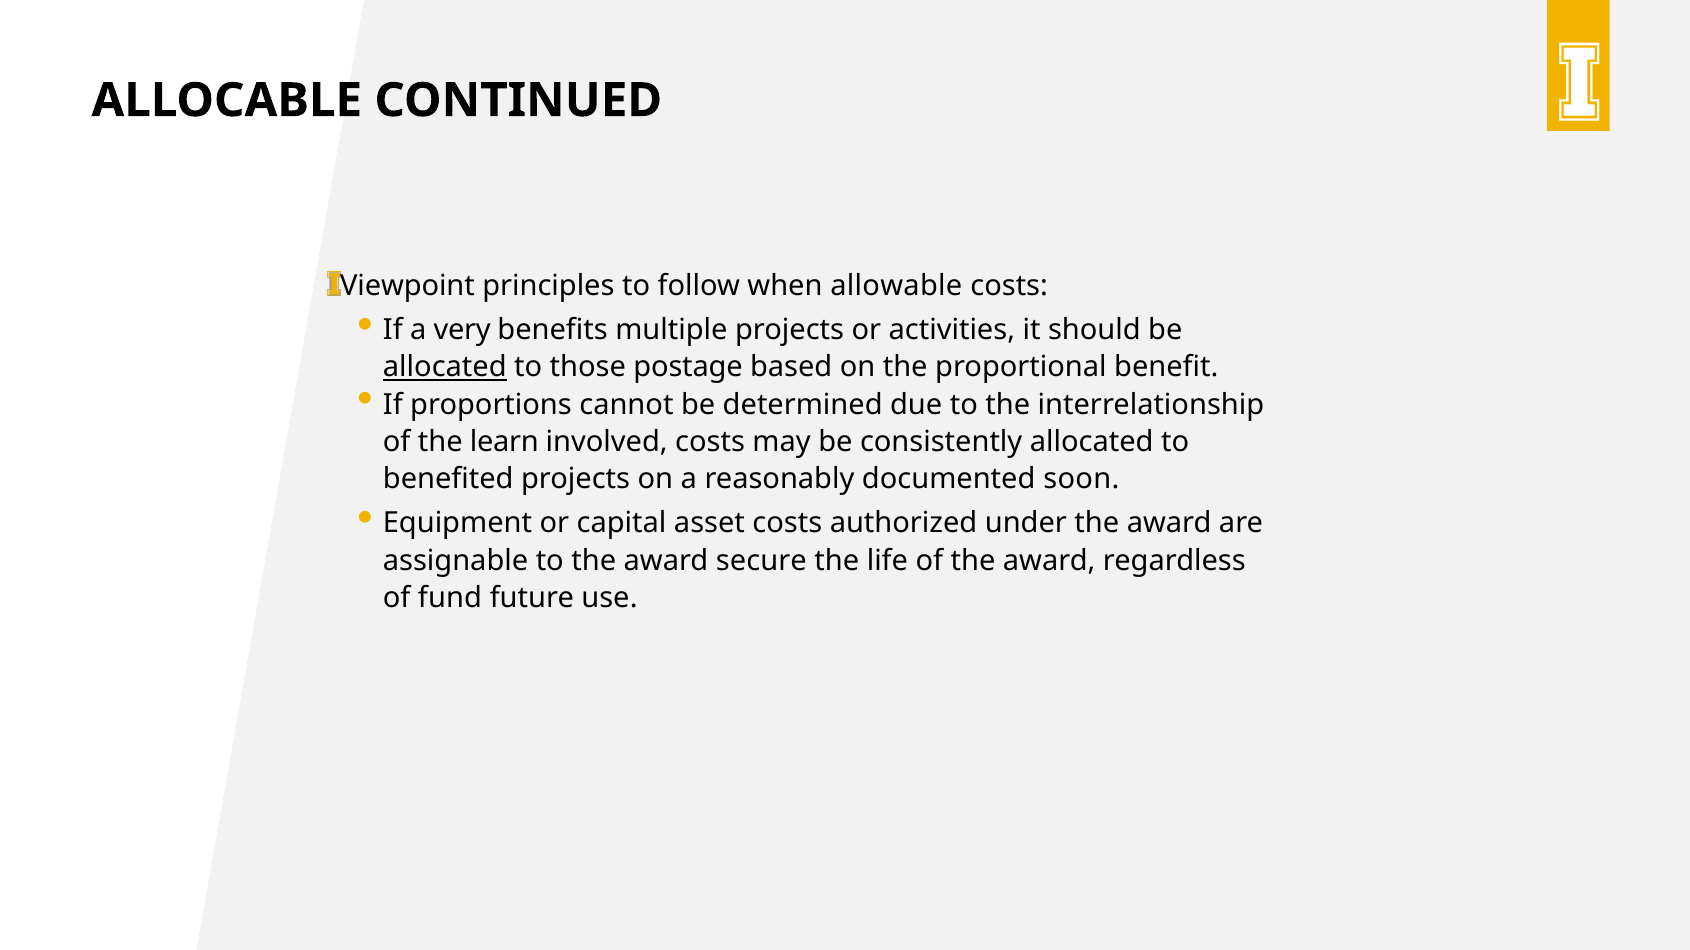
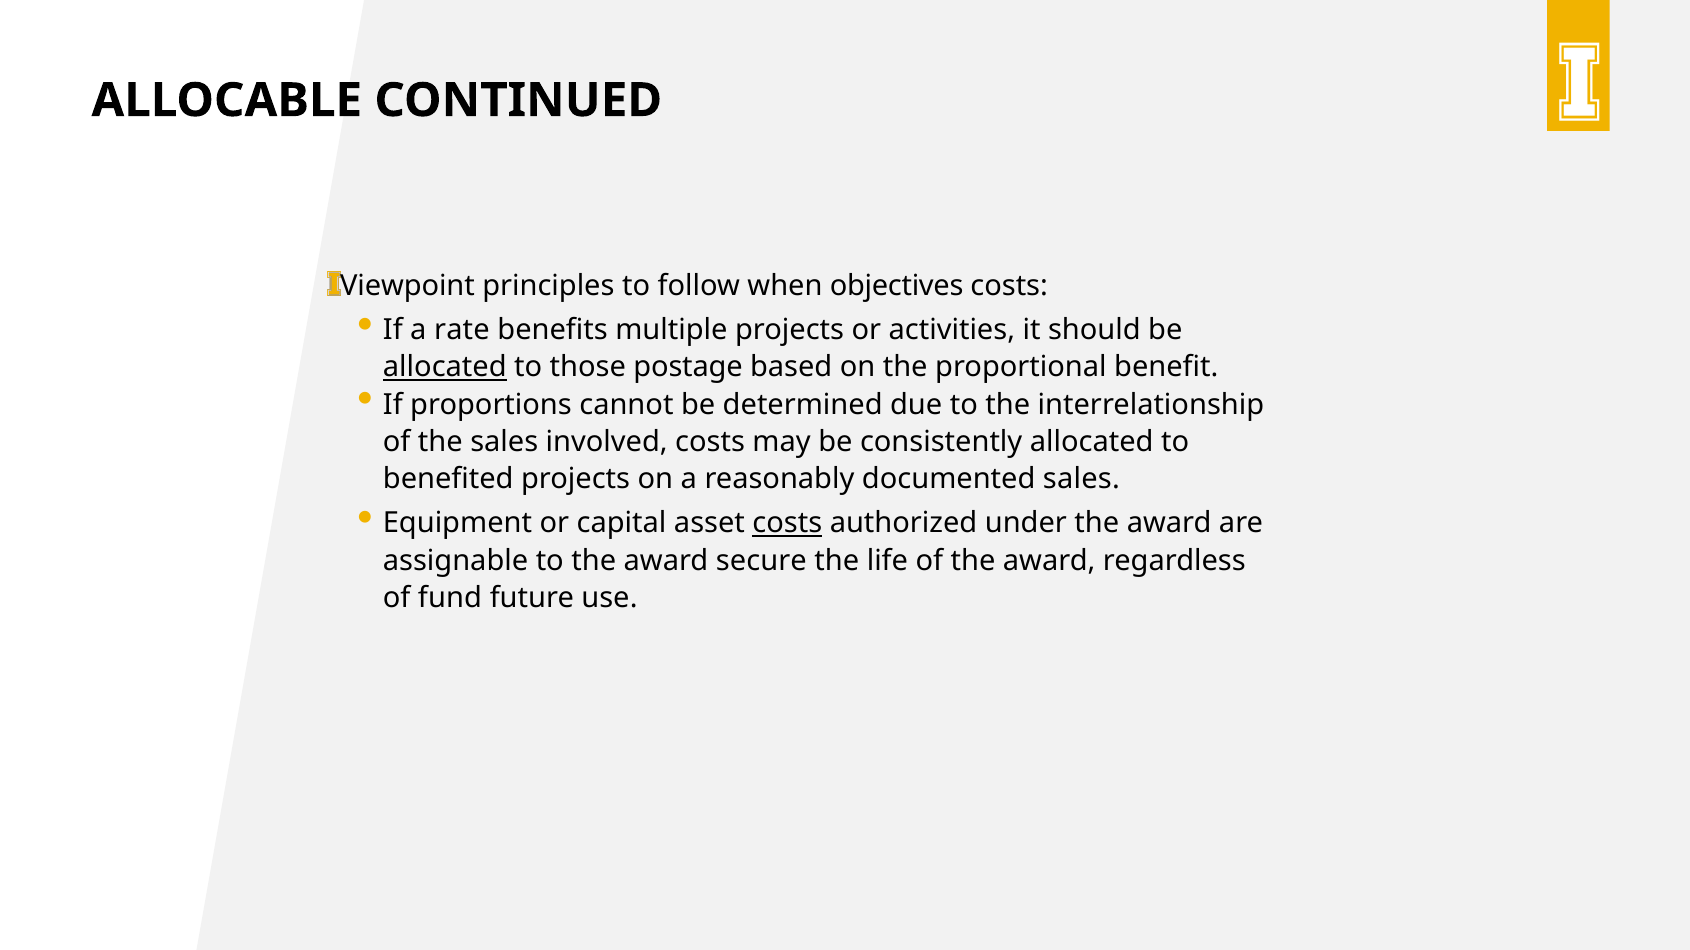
allowable: allowable -> objectives (897, 286)
very: very -> rate (462, 330)
the learn: learn -> sales (504, 442)
documented soon: soon -> sales (1081, 479)
costs underline: none -> present (787, 524)
